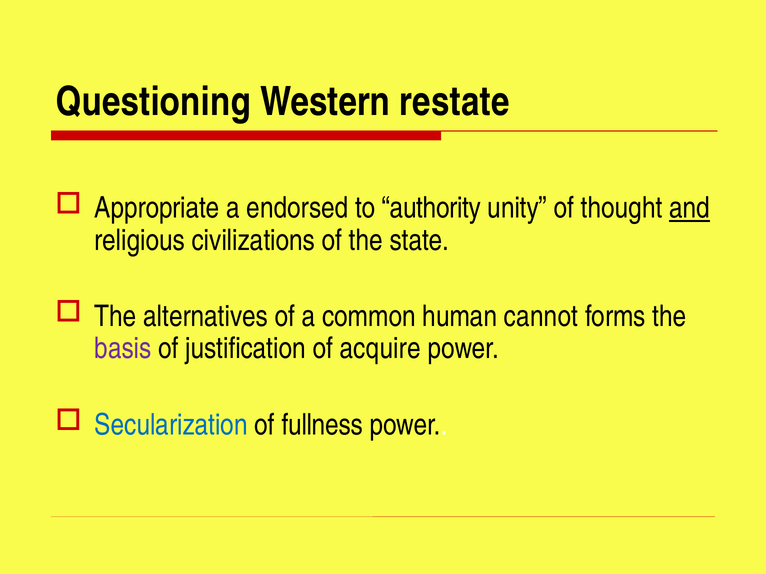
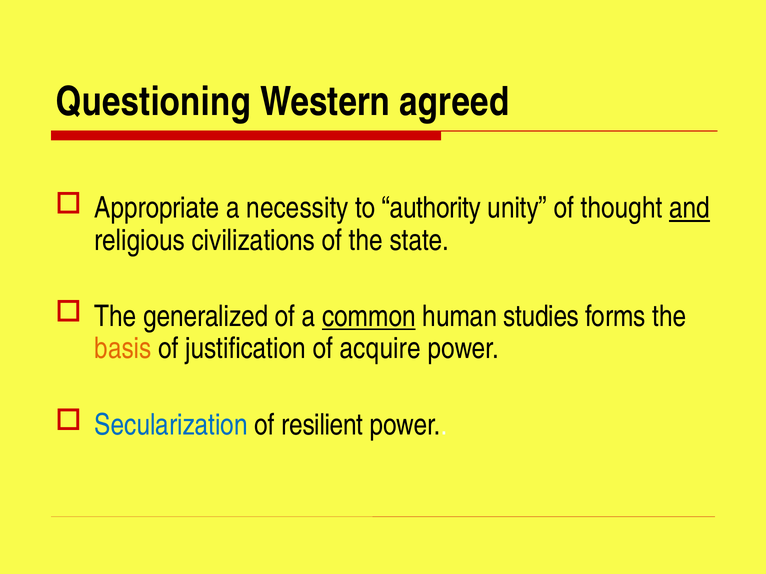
restate: restate -> agreed (454, 102)
endorsed: endorsed -> necessity (297, 208)
alternatives: alternatives -> generalized (206, 317)
common underline: none -> present (369, 317)
cannot: cannot -> studies (541, 317)
basis colour: purple -> orange (123, 349)
fullness: fullness -> resilient (322, 425)
